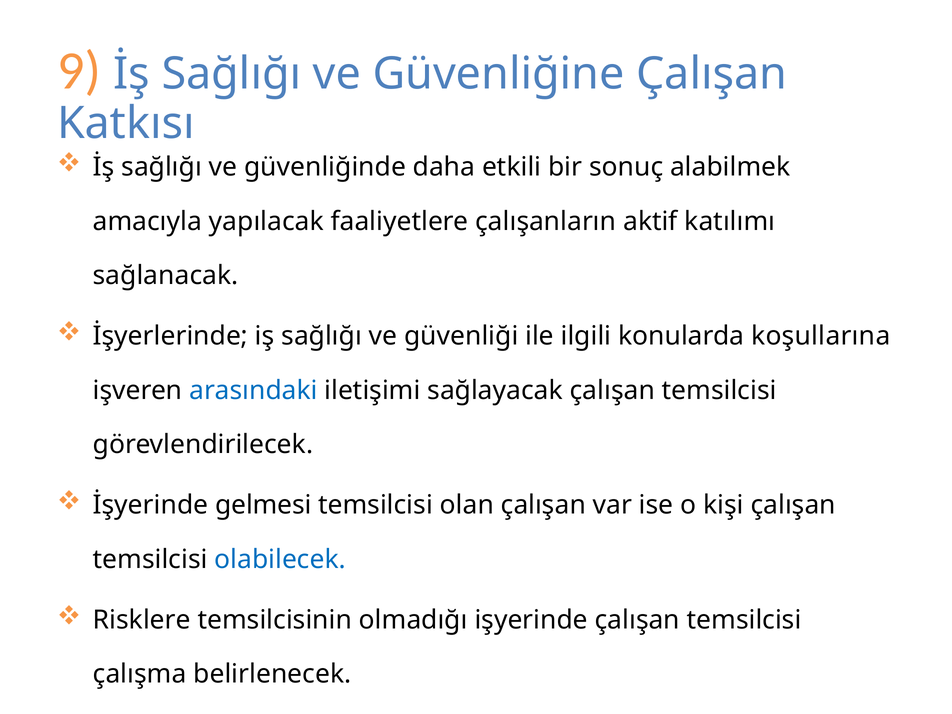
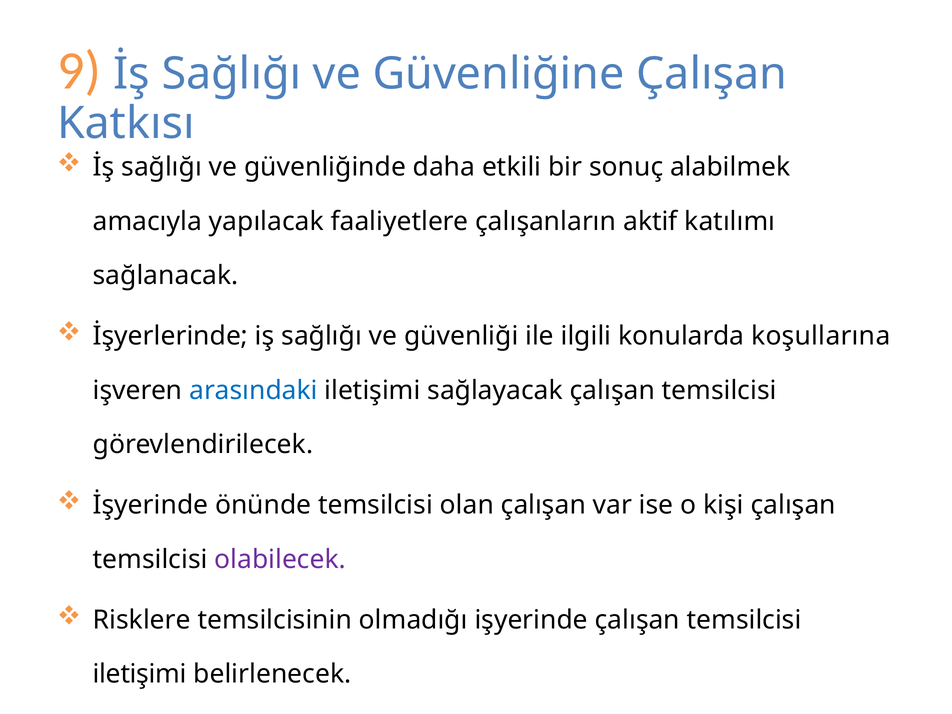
gelmesi: gelmesi -> önünde (263, 505)
olabilecek colour: blue -> purple (280, 559)
çalışma: çalışma -> iletişimi (140, 674)
